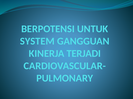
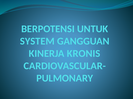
TERJADI: TERJADI -> KRONIS (84, 54)
